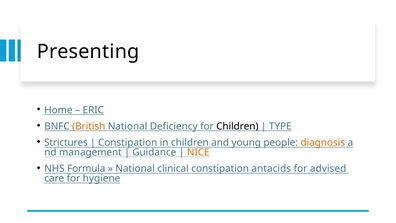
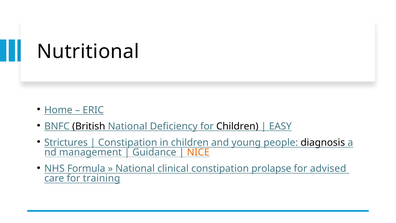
Presenting: Presenting -> Nutritional (88, 51)
British colour: orange -> black (89, 126)
TYPE: TYPE -> EASY (280, 126)
diagnosis colour: orange -> black (323, 142)
antacids: antacids -> prolapse (271, 168)
hygiene: hygiene -> training (102, 178)
